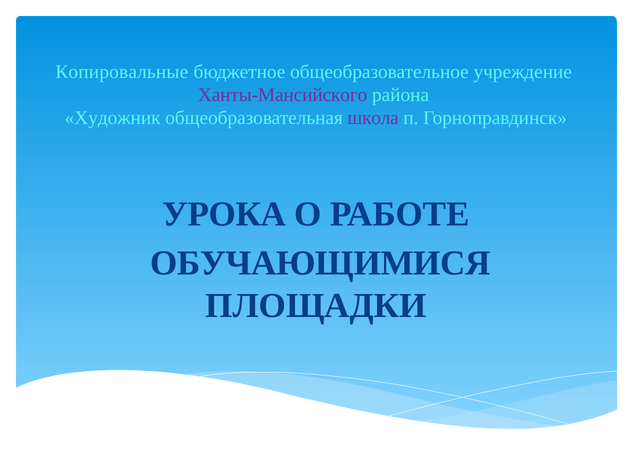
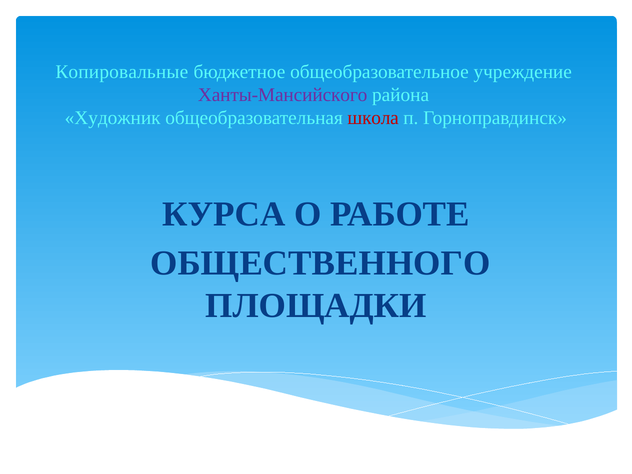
школа colour: purple -> red (373, 118)
УРОКА: УРОКА -> КУРСА (224, 214)
ОБУЧАЮЩИМИСЯ: ОБУЧАЮЩИМИСЯ -> ОБЩЕСТВЕННОГО (320, 263)
